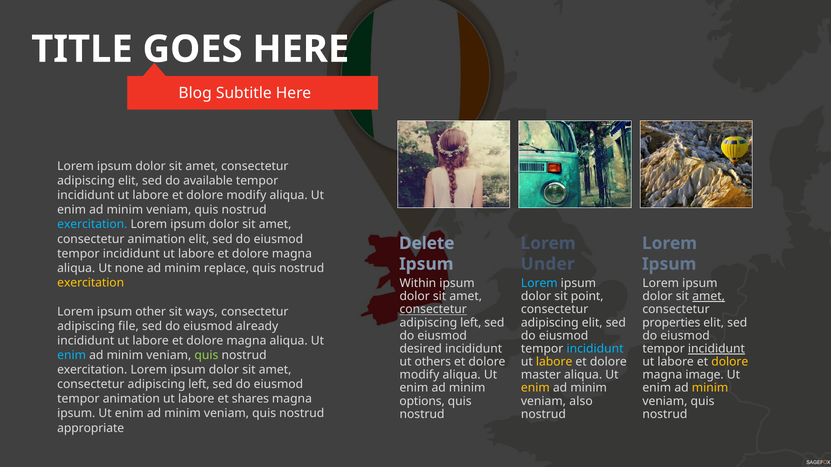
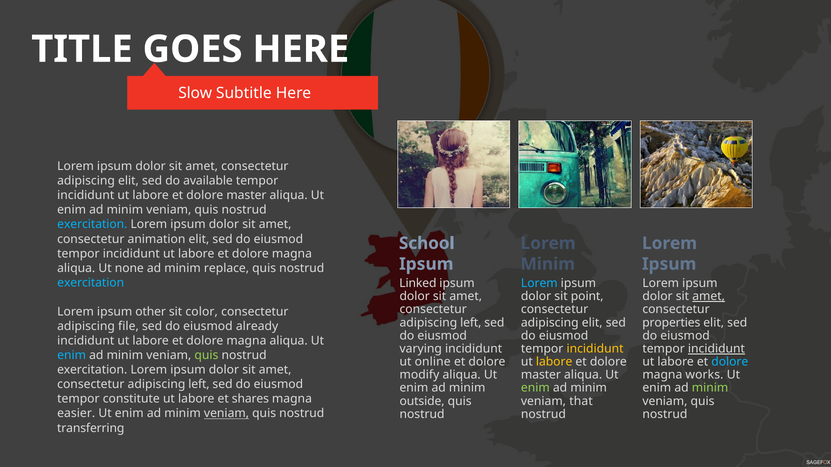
Blog: Blog -> Slow (195, 93)
modify: modify -> master (246, 196)
Delete: Delete -> School (427, 243)
Under: Under -> Minim (548, 264)
exercitation colour: yellow -> light blue (91, 283)
Within: Within -> Linked (418, 284)
consectetur underline: present -> none (433, 310)
ways: ways -> color (202, 312)
desired: desired -> varying (421, 349)
incididunt colour: light blue -> yellow (595, 349)
others: others -> online (433, 362)
dolore colour: yellow -> light blue (730, 362)
image: image -> works (704, 375)
enim colour: yellow -> light green (535, 388)
minim colour: yellow -> light green (710, 388)
tempor animation: animation -> constitute (131, 399)
options: options -> outside (422, 401)
also: also -> that (581, 401)
ipsum: ipsum -> easier (76, 414)
veniam underline: none -> present (227, 414)
appropriate: appropriate -> transferring (91, 428)
